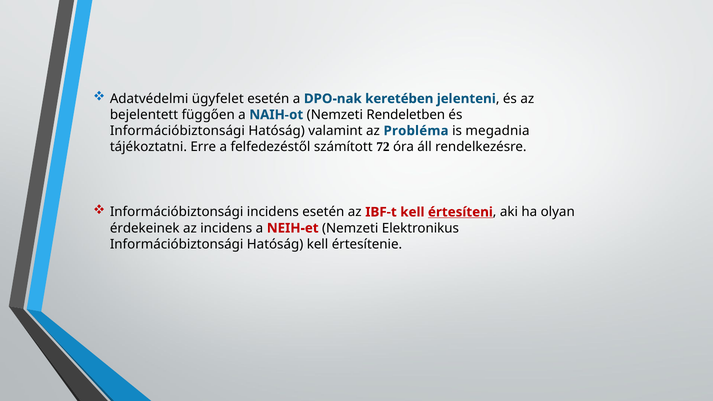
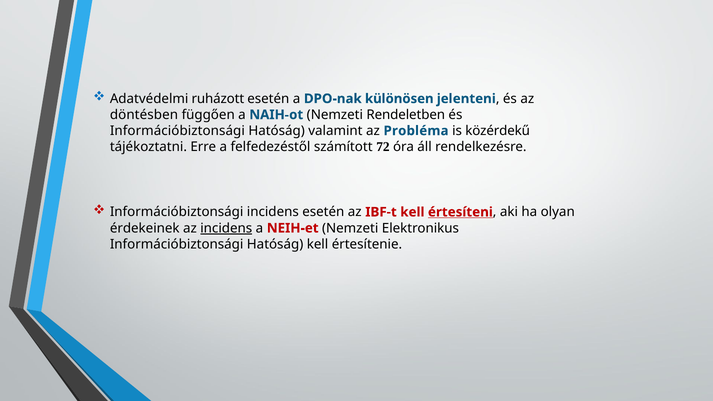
ügyfelet: ügyfelet -> ruházott (218, 99)
keretében: keretében -> különösen (399, 99)
bejelentett: bejelentett -> döntésben (144, 115)
megadnia: megadnia -> közérdekű (498, 131)
incidens underline: none -> present (226, 228)
